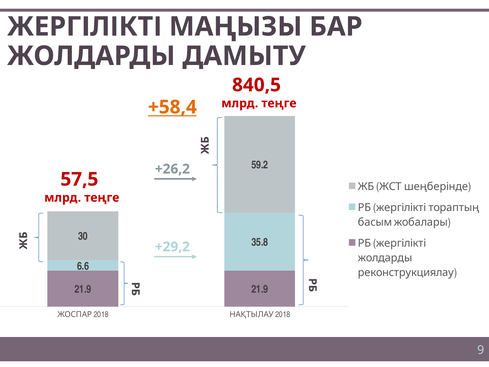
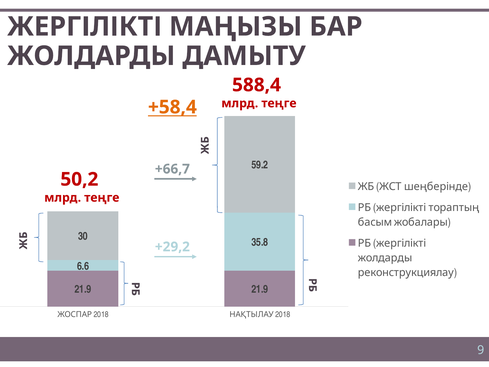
840,5: 840,5 -> 588,4 (256, 85)
+26,2: +26,2 -> +66,7 (172, 169)
57,5: 57,5 -> 50,2 (79, 179)
